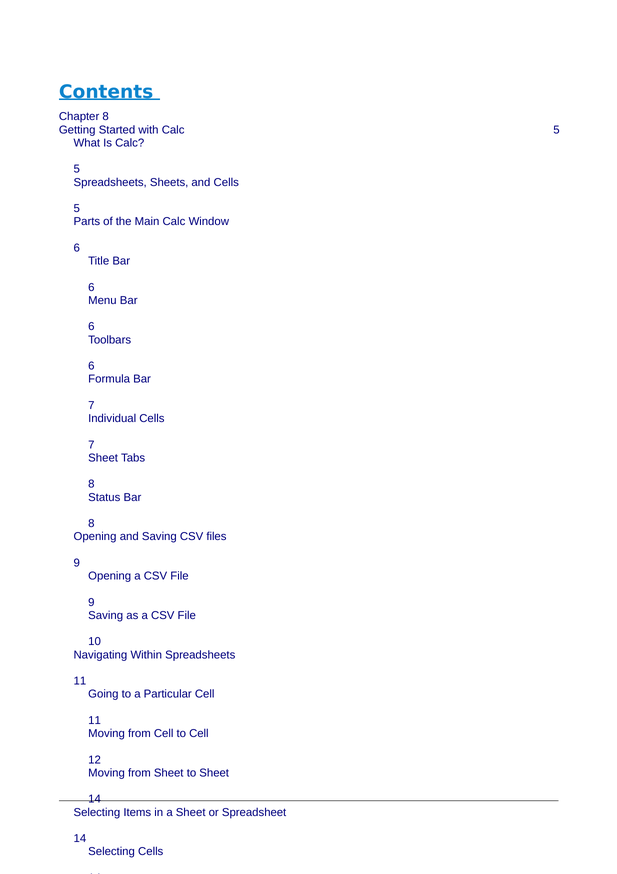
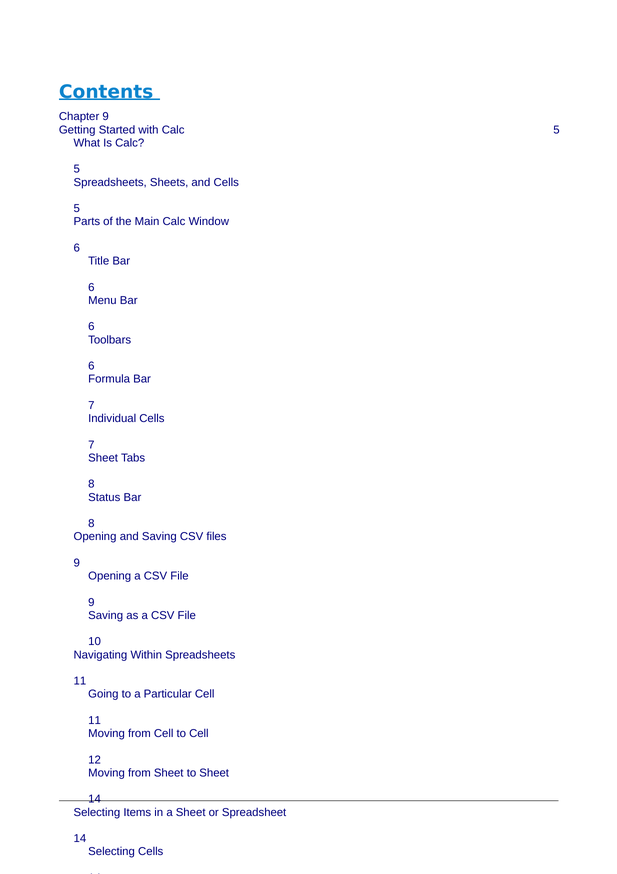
Chapter 8: 8 -> 9 (106, 117)
